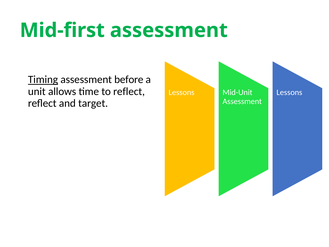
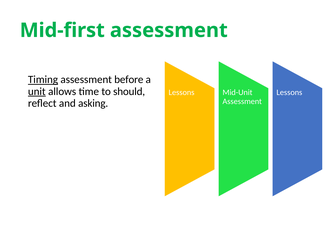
unit underline: none -> present (37, 91)
to reflect: reflect -> should (129, 91)
target: target -> asking (93, 103)
